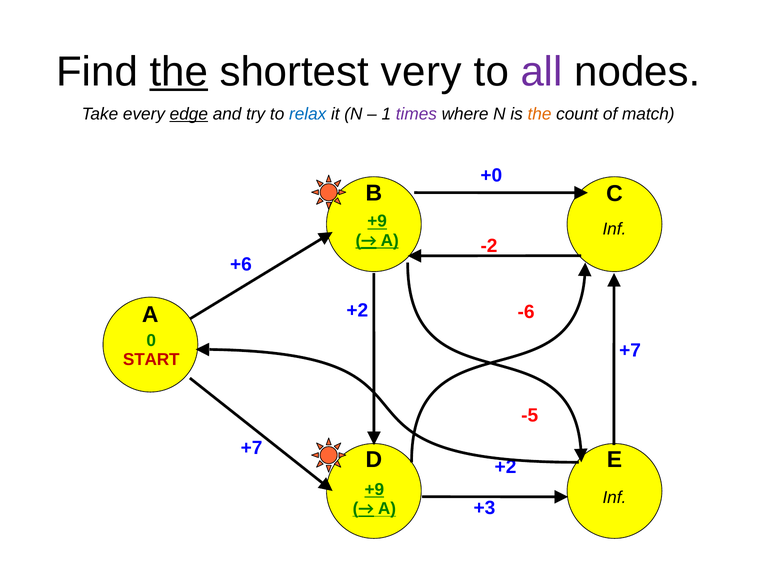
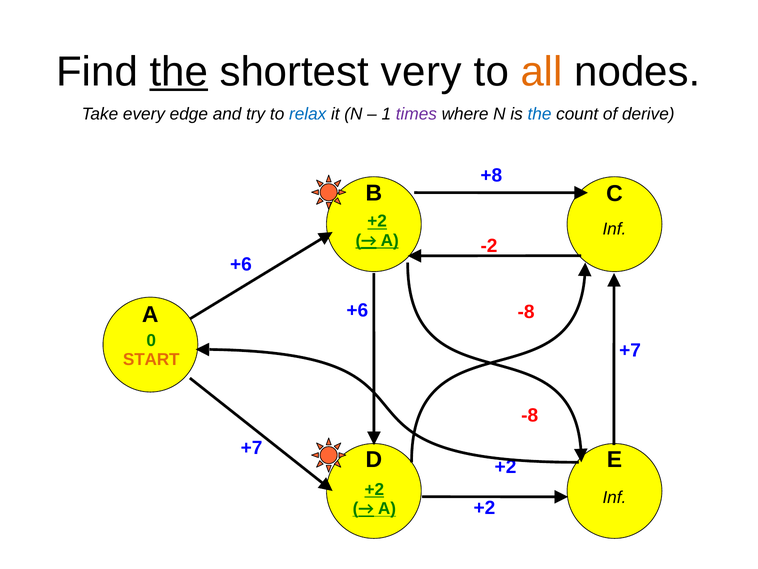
all colour: purple -> orange (542, 72)
edge underline: present -> none (189, 114)
the colour: orange -> blue (540, 114)
match: match -> derive (648, 114)
+0: +0 -> +8 (491, 175)
+9: +9 -> +2 (377, 221)
+2: +2 -> +6 (357, 310)
-6: -6 -> -8 (526, 312)
START colour: red -> orange (151, 359)
-5: -5 -> -8 (530, 415)
+9: +9 -> +2 (374, 489)
+3: +3 -> +2 (484, 507)
